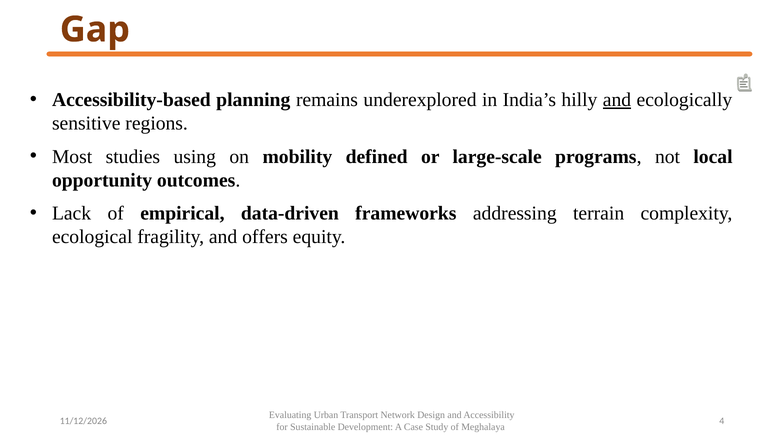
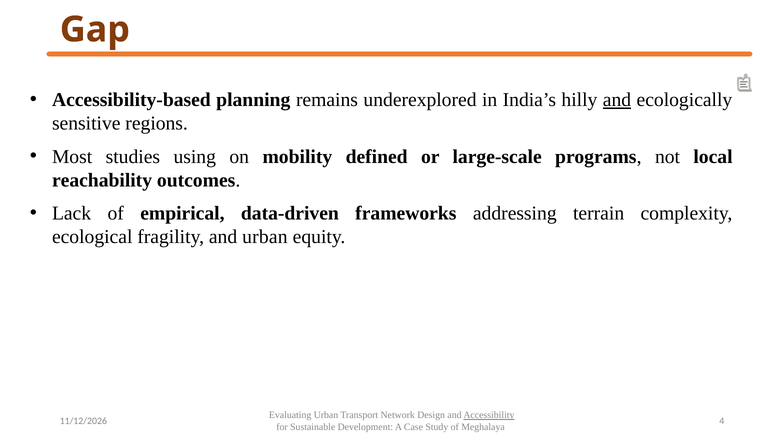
opportunity: opportunity -> reachability (102, 180)
and offers: offers -> urban (265, 237)
Accessibility underline: none -> present (489, 415)
